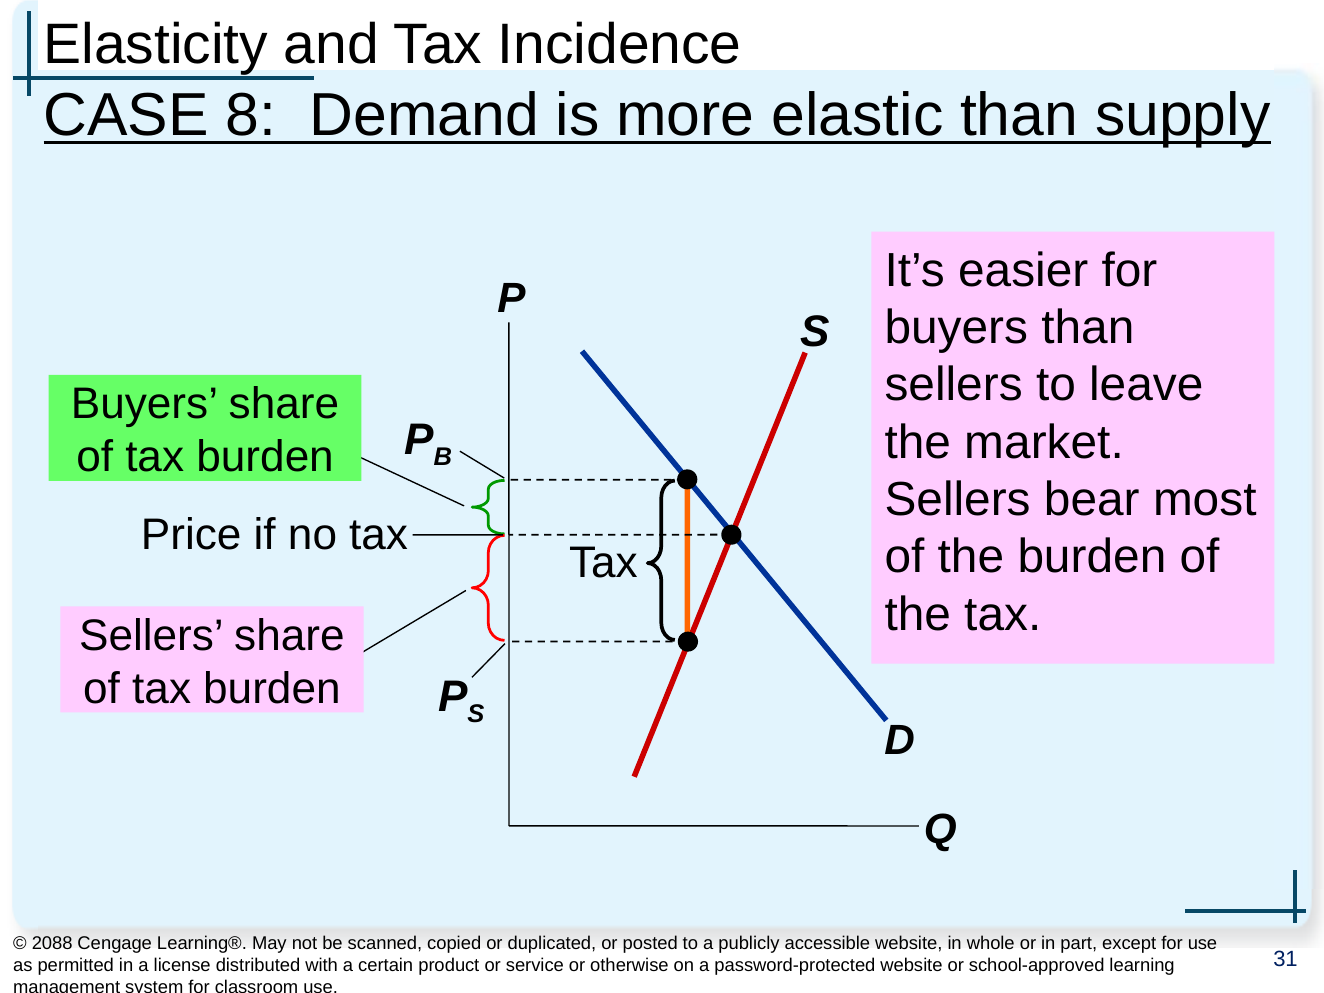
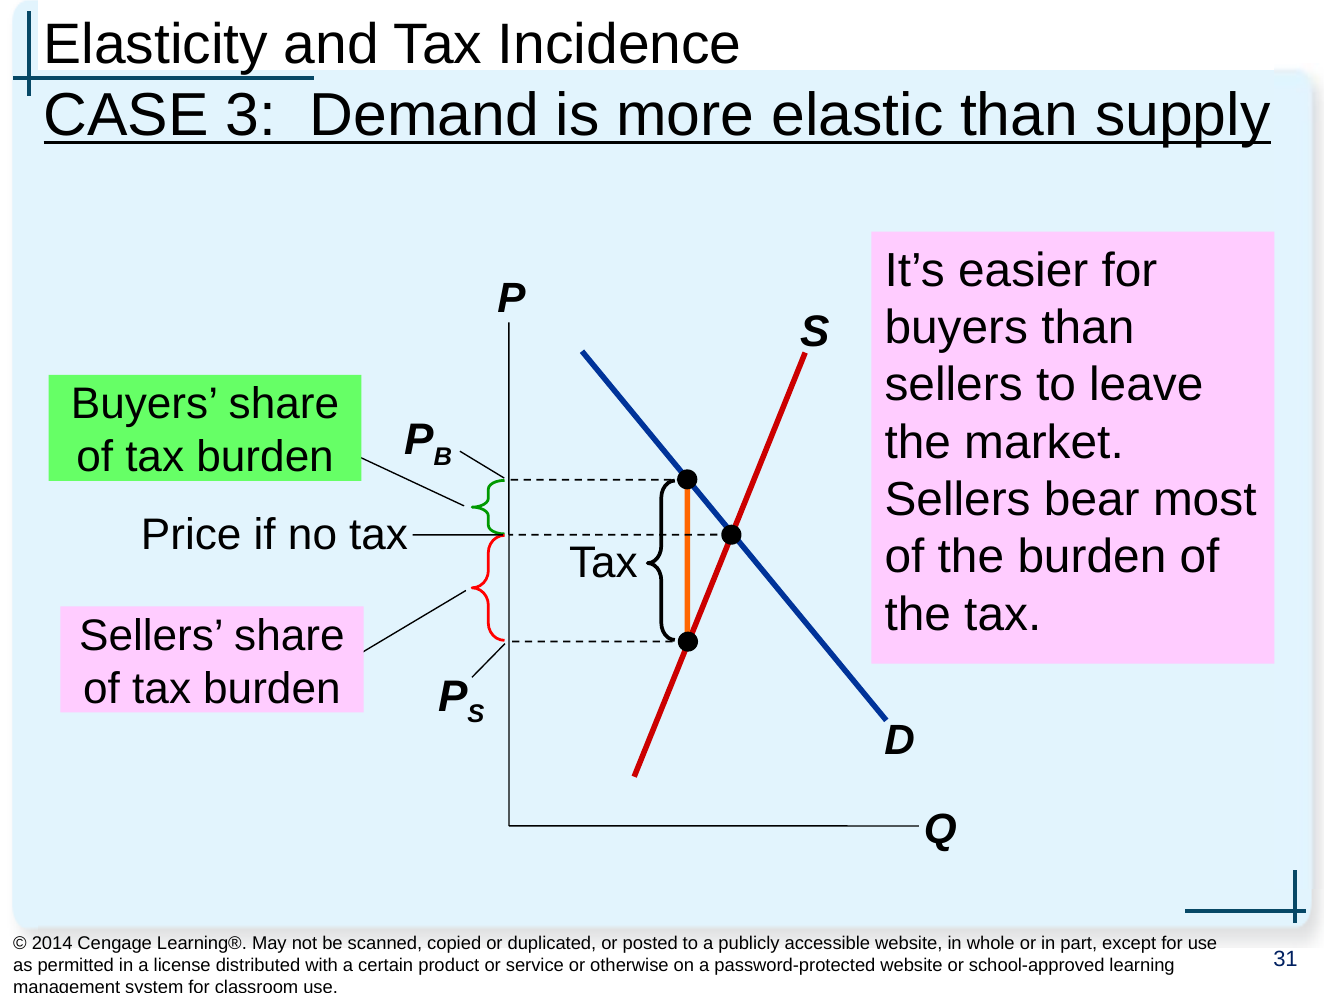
8: 8 -> 3 (251, 116)
2088: 2088 -> 2014 (52, 943)
